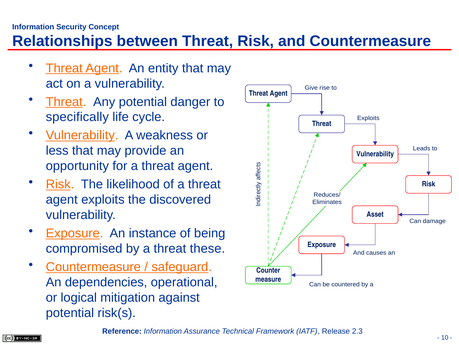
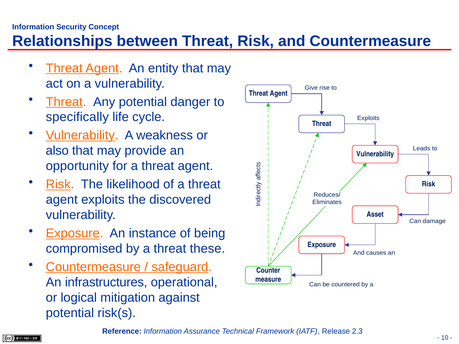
less: less -> also (57, 151)
dependencies: dependencies -> infrastructures (106, 282)
